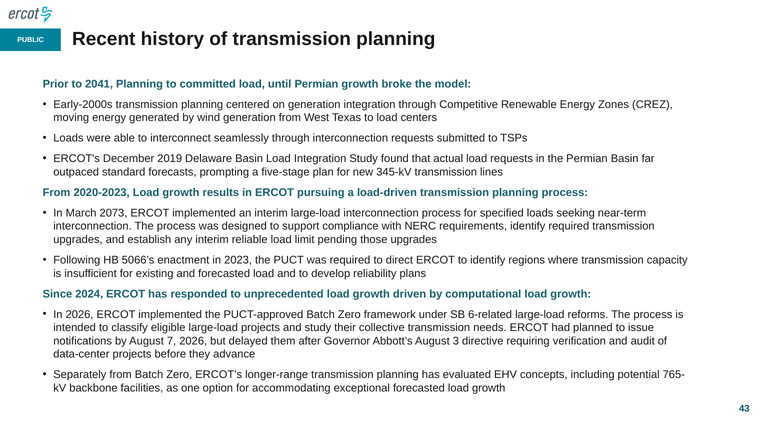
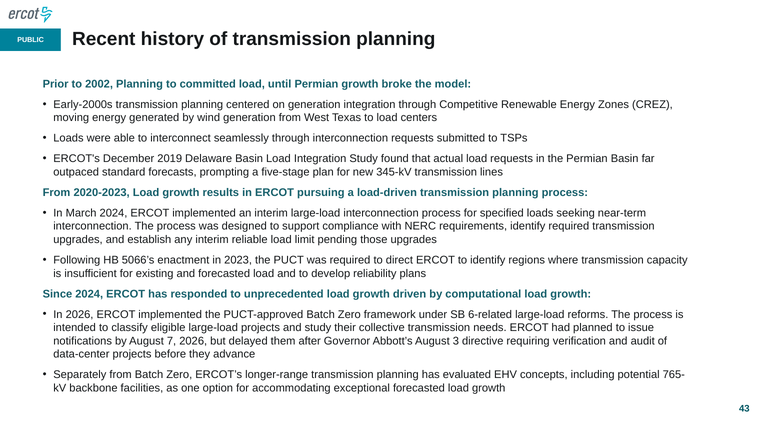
2041: 2041 -> 2002 (99, 84)
March 2073: 2073 -> 2024 (113, 213)
